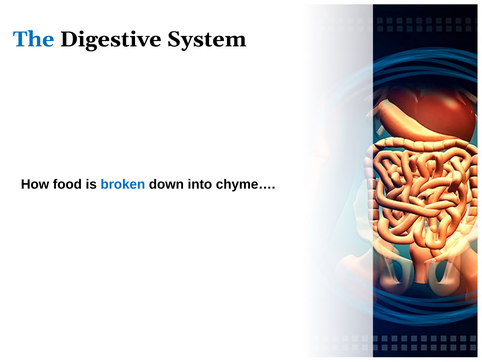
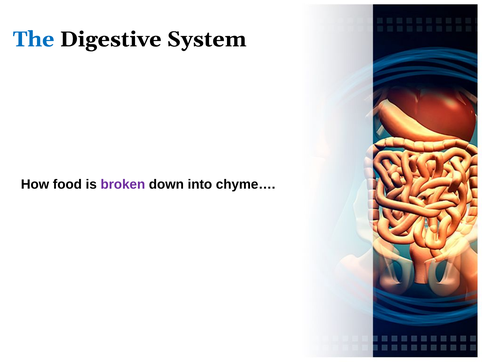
broken colour: blue -> purple (123, 184)
